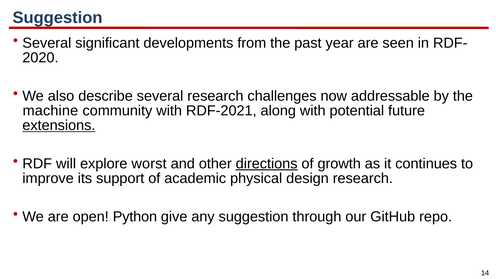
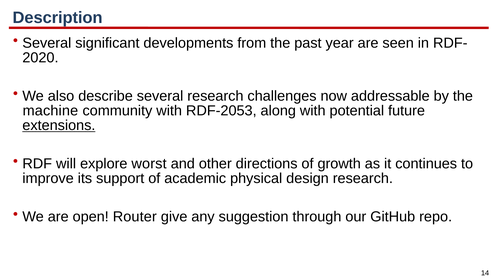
Suggestion: Suggestion -> Description (58, 18)
RDF-2021: RDF-2021 -> RDF-2053 (221, 111)
directions underline: present -> none (267, 164)
Python: Python -> Router (135, 217)
